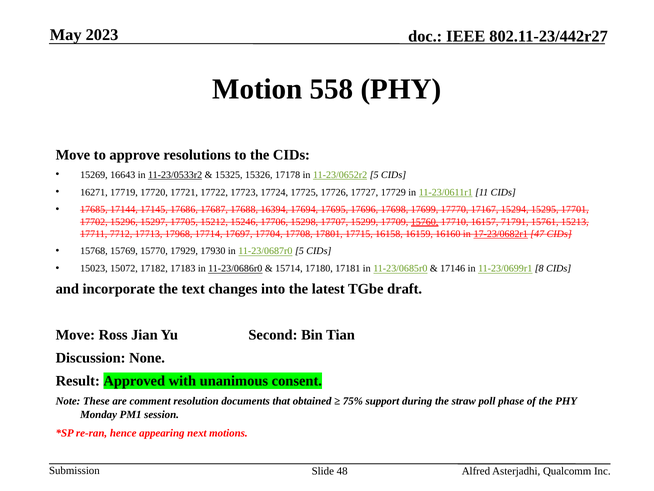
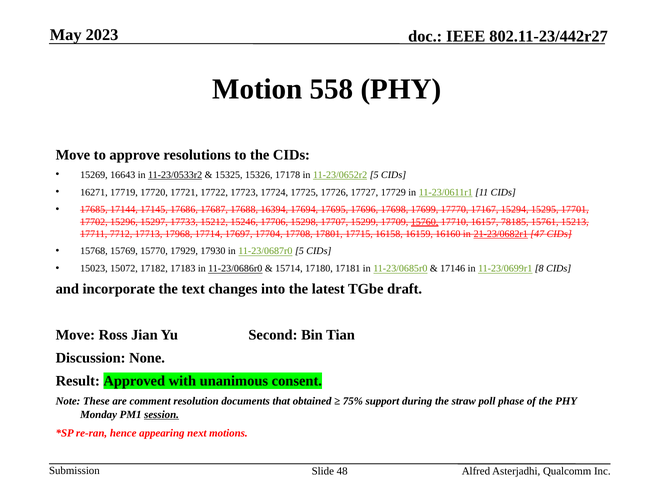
17705: 17705 -> 17733 (184, 221)
71791: 71791 -> 78185 (515, 221)
17-23/0682r1: 17-23/0682r1 -> 21-23/0682r1 (501, 233)
session underline: none -> present (162, 414)
